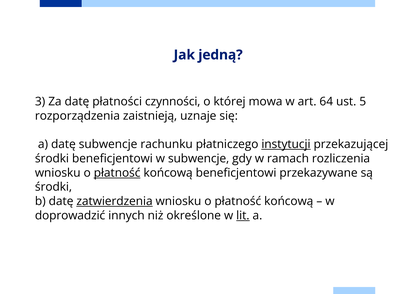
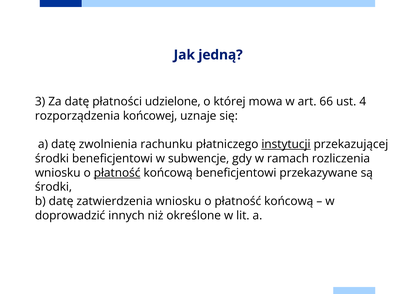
czynności: czynności -> udzielone (173, 101)
64: 64 -> 66 (326, 101)
5: 5 -> 4 (363, 101)
zaistnieją: zaistnieją -> końcowej (150, 116)
datę subwencje: subwencje -> zwolnienia (108, 144)
zatwierdzenia underline: present -> none (115, 201)
lit underline: present -> none (243, 215)
